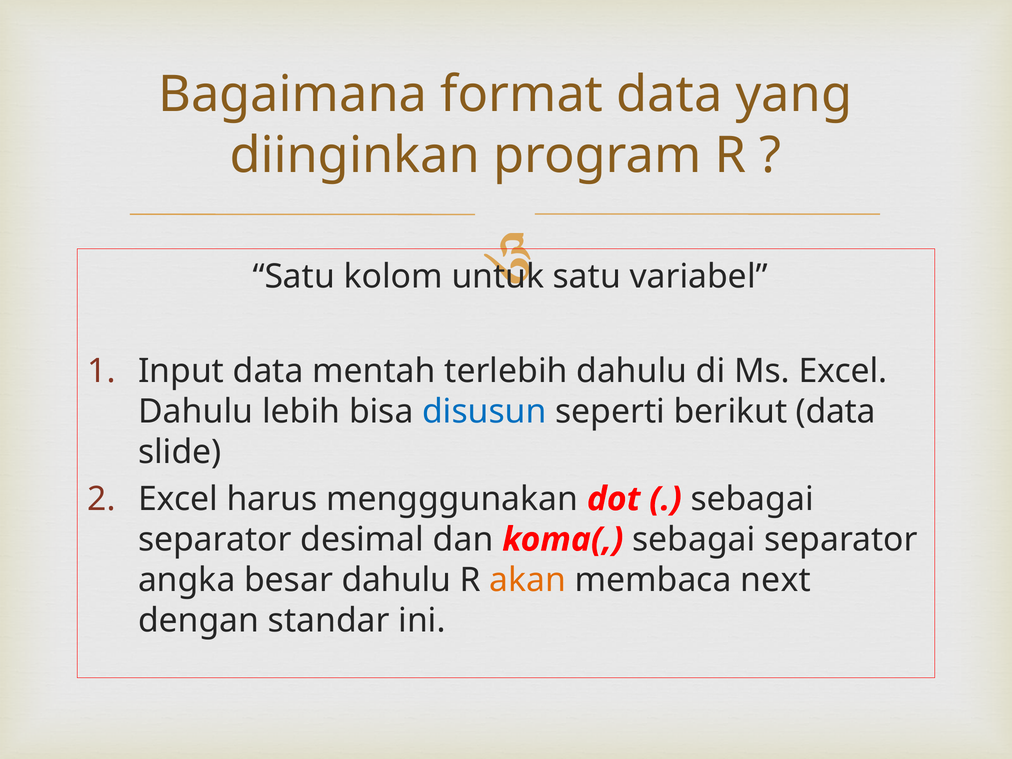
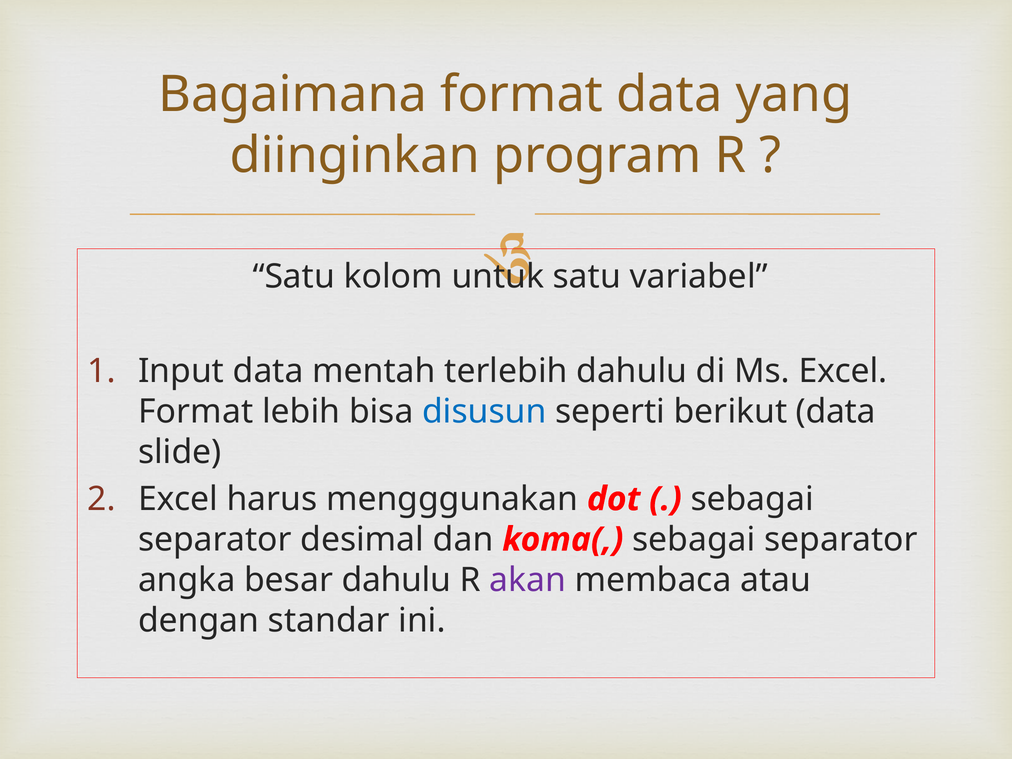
Dahulu: Dahulu -> Format (196, 411)
akan colour: orange -> purple (528, 580)
next: next -> atau (776, 580)
